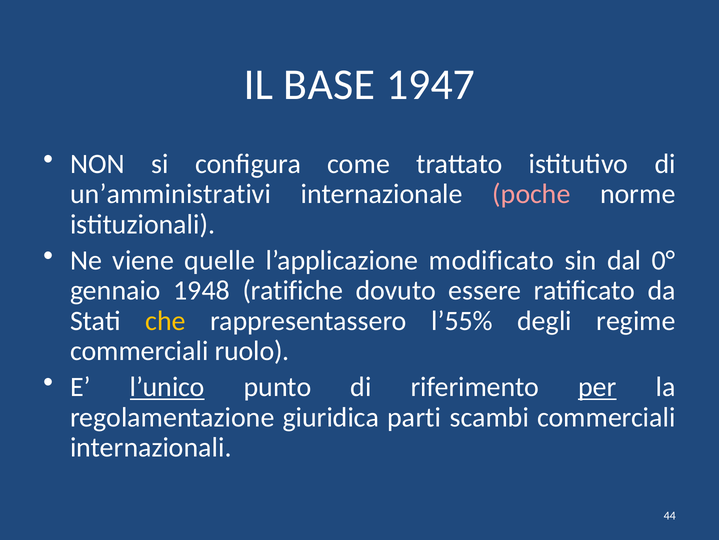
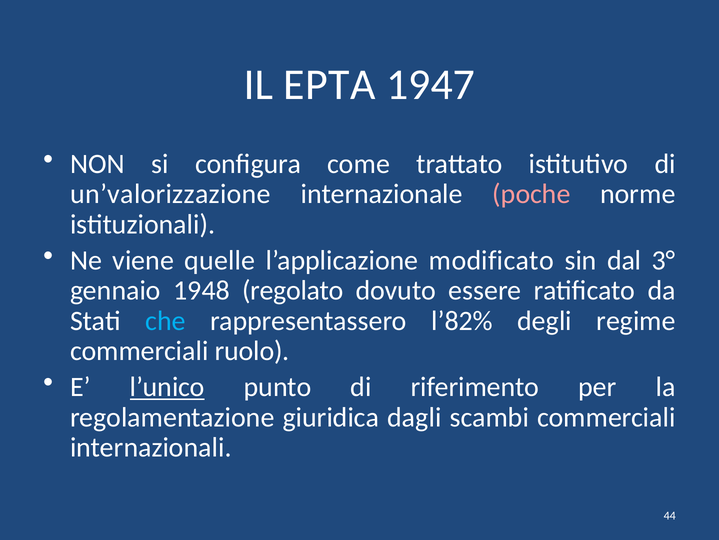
BASE: BASE -> EPTA (329, 85)
un’amministrativi: un’amministrativi -> un’valorizzazione (170, 194)
0°: 0° -> 3° (664, 260)
ratifiche: ratifiche -> regolato (293, 290)
che colour: yellow -> light blue (165, 320)
l’55%: l’55% -> l’82% (462, 320)
per underline: present -> none (597, 387)
parti: parti -> dagli (414, 417)
